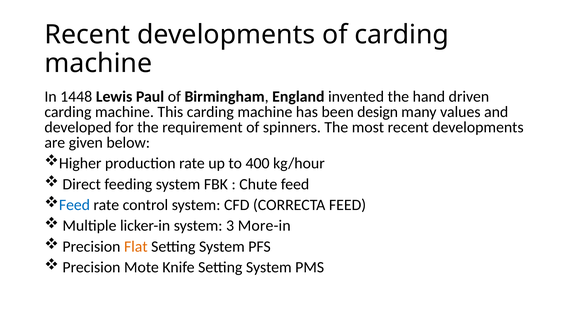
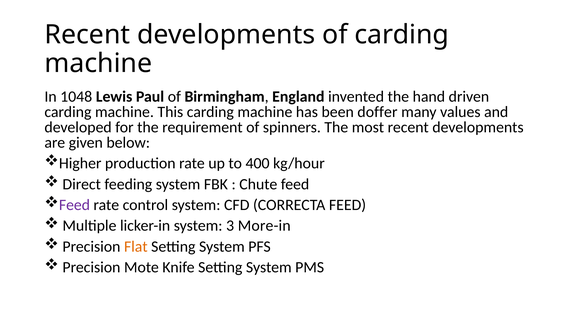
1448: 1448 -> 1048 (76, 97)
design: design -> doffer (377, 112)
Feed colour: blue -> purple (74, 205)
